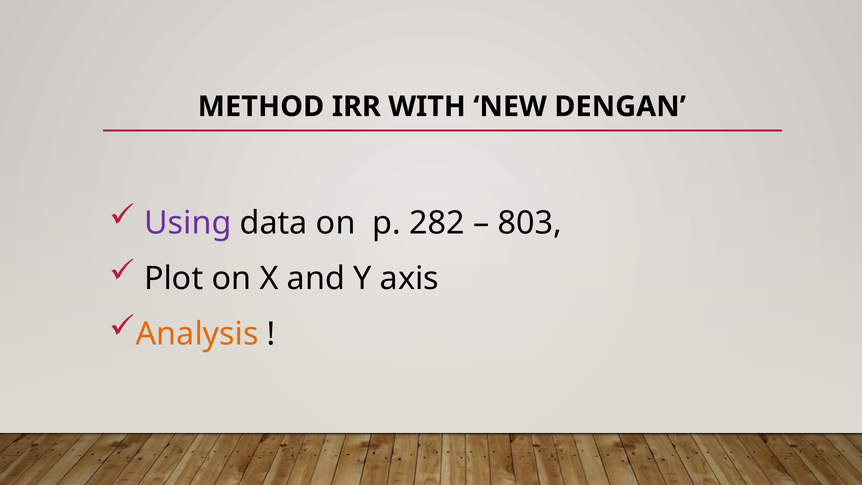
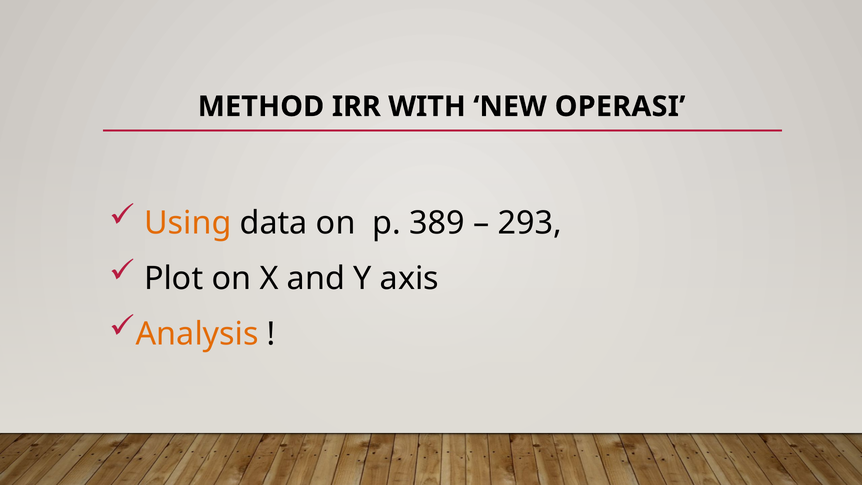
DENGAN: DENGAN -> OPERASI (620, 107)
Using colour: purple -> orange (188, 223)
282: 282 -> 389 (437, 223)
803: 803 -> 293 (530, 223)
